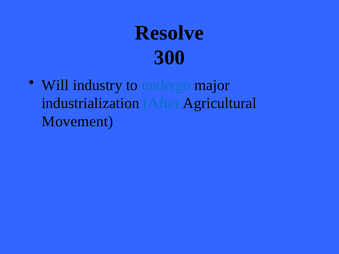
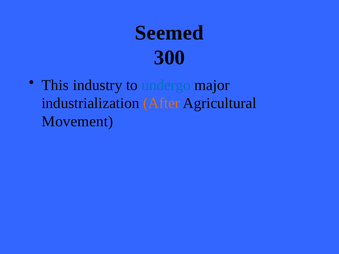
Resolve: Resolve -> Seemed (169, 33)
Will: Will -> This (55, 85)
After colour: blue -> orange (162, 103)
